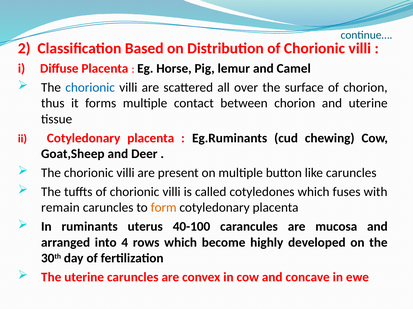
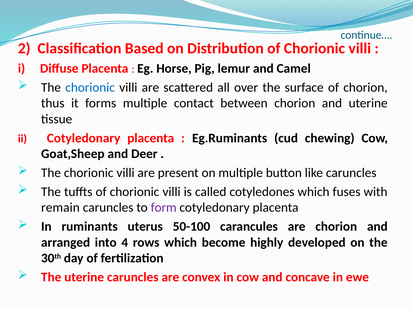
form colour: orange -> purple (164, 208)
40-100: 40-100 -> 50-100 (191, 227)
are mucosa: mucosa -> chorion (336, 227)
